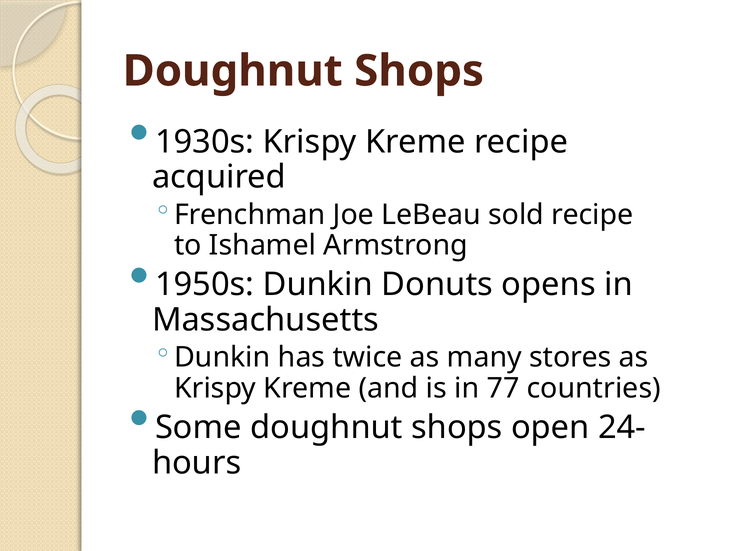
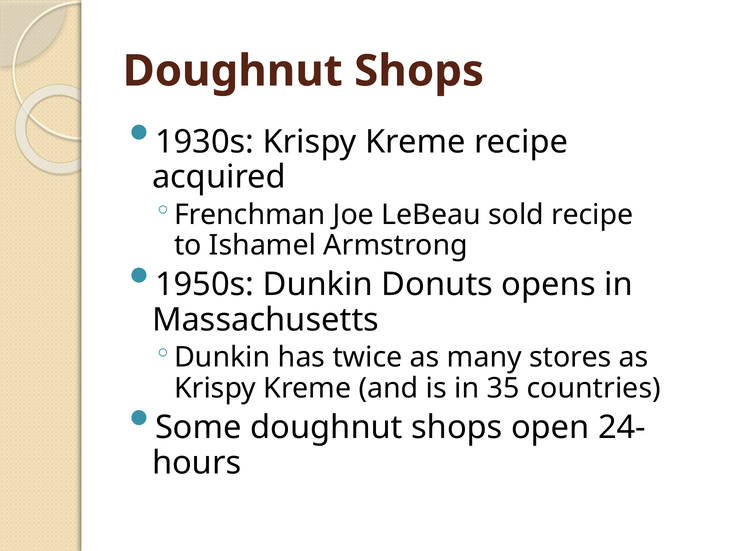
77: 77 -> 35 (503, 389)
